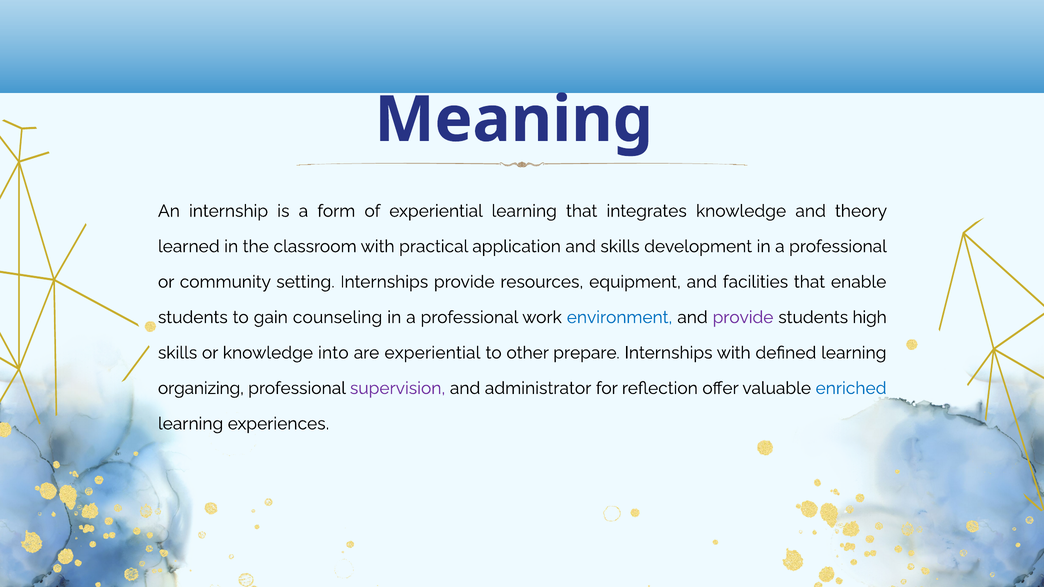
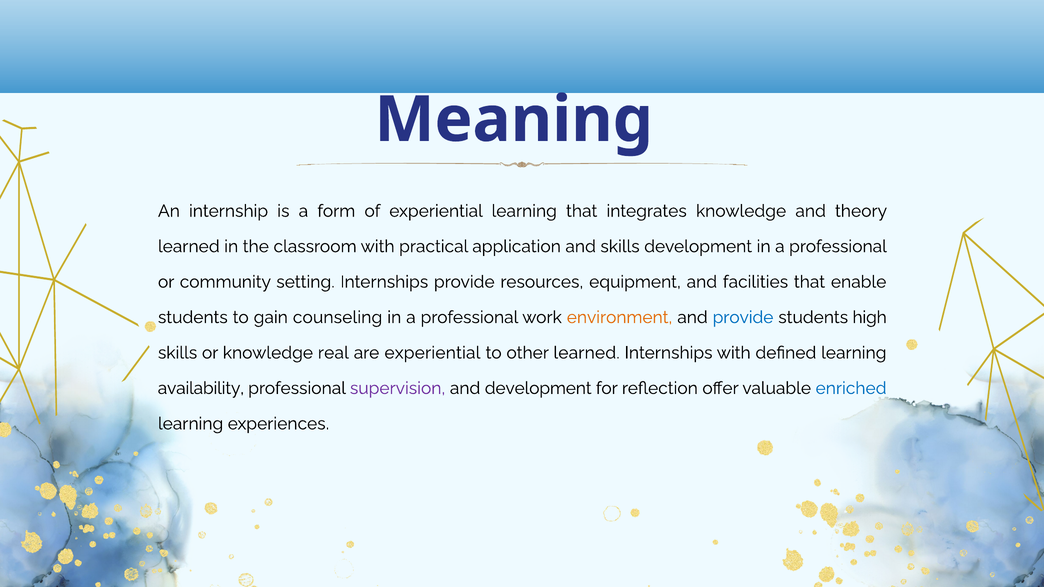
environment colour: blue -> orange (620, 317)
provide colour: purple -> blue (743, 317)
into: into -> real (333, 353)
other prepare: prepare -> learned (586, 353)
organizing: organizing -> availability (201, 388)
and administrator: administrator -> development (538, 388)
